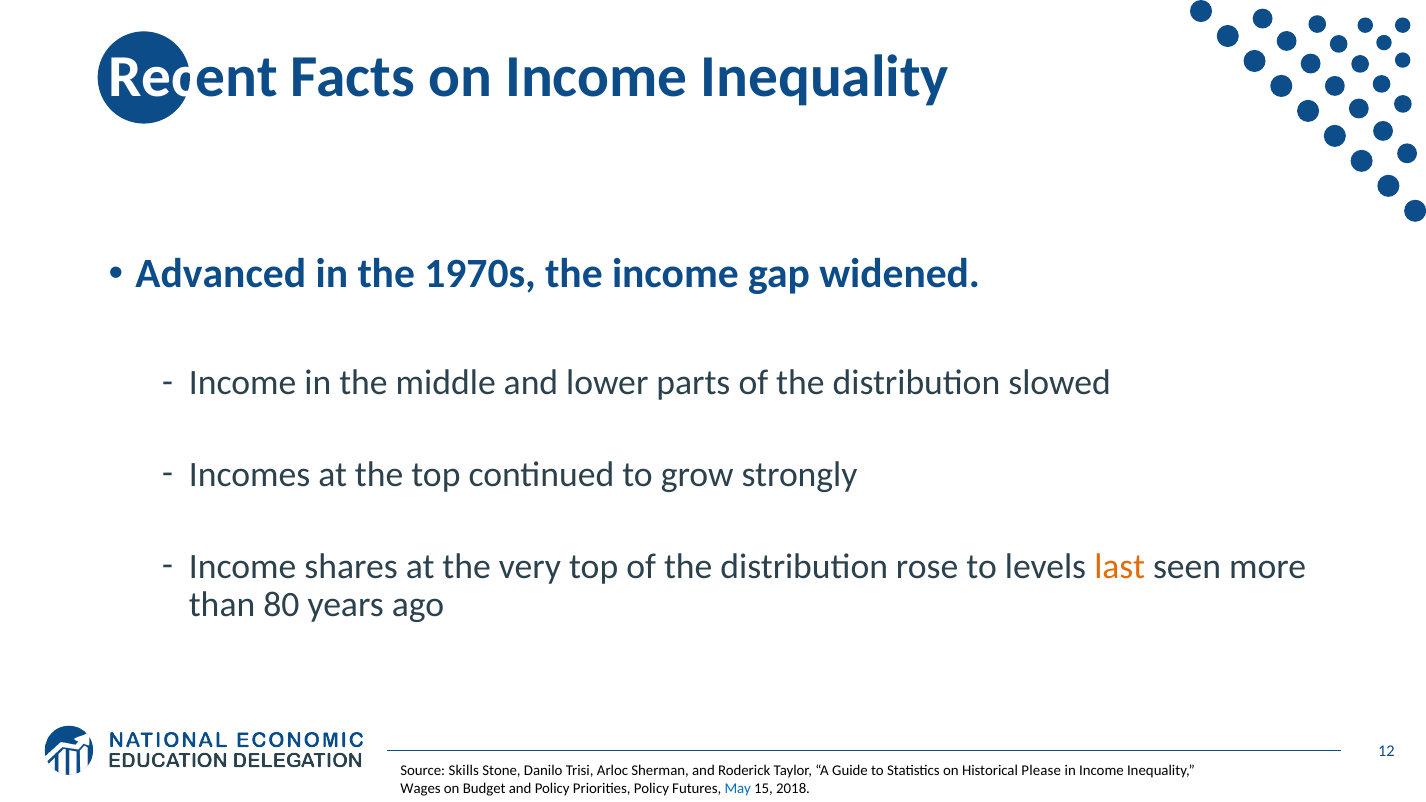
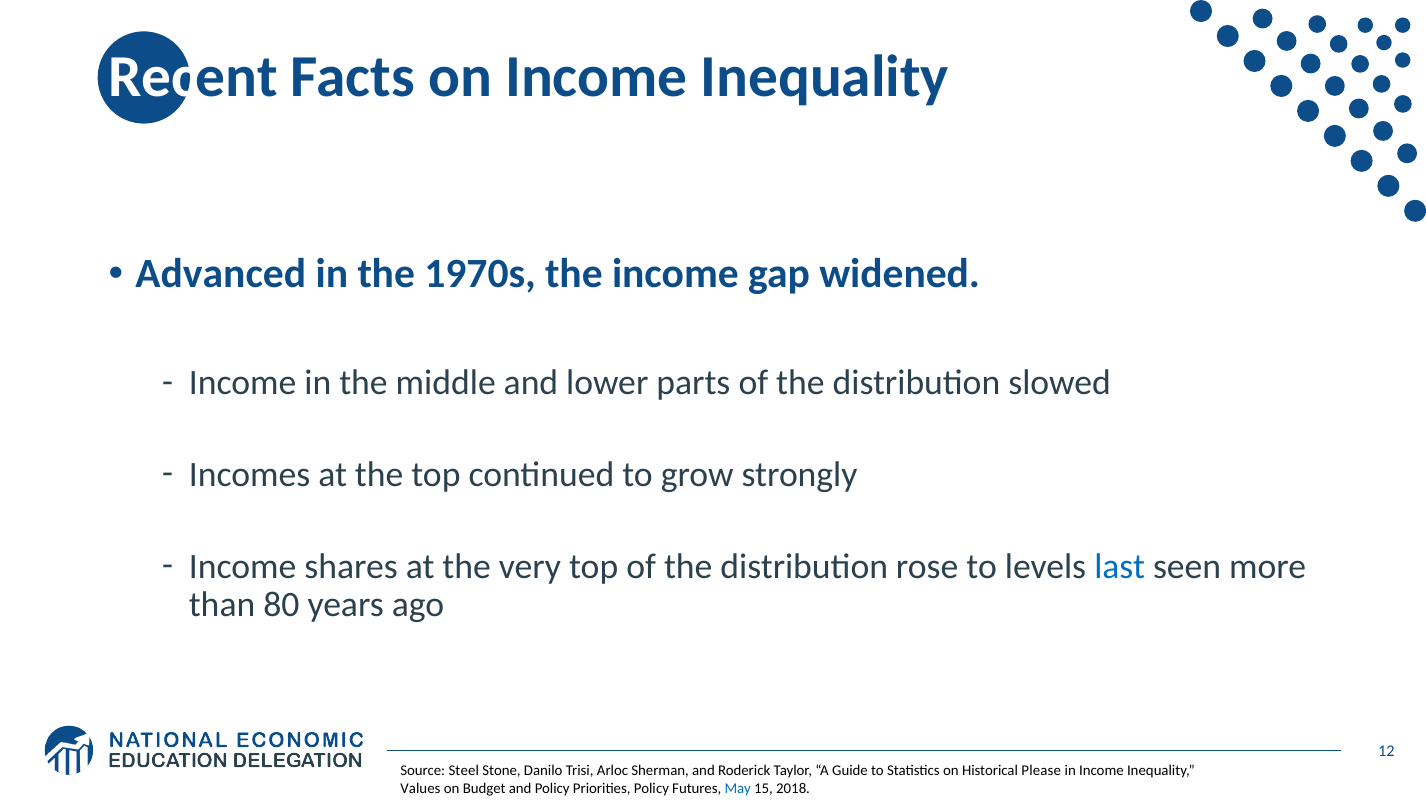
last colour: orange -> blue (1120, 567)
Skills: Skills -> Steel (464, 771)
Wages: Wages -> Values (420, 788)
